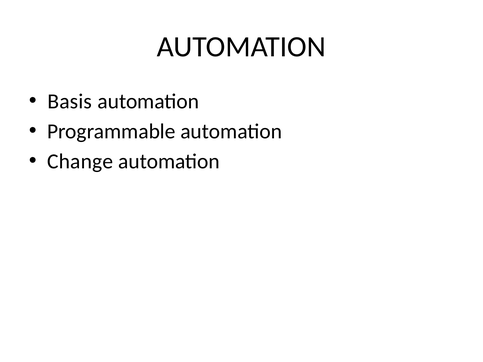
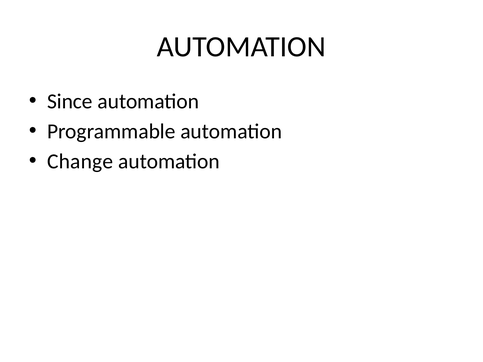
Basis: Basis -> Since (70, 101)
